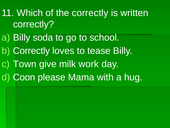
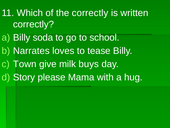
Correctly: Correctly -> Narrates (31, 51)
work: work -> buys (89, 64)
Coon: Coon -> Story (24, 77)
